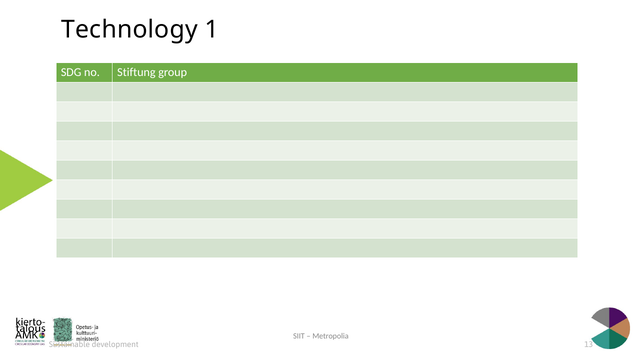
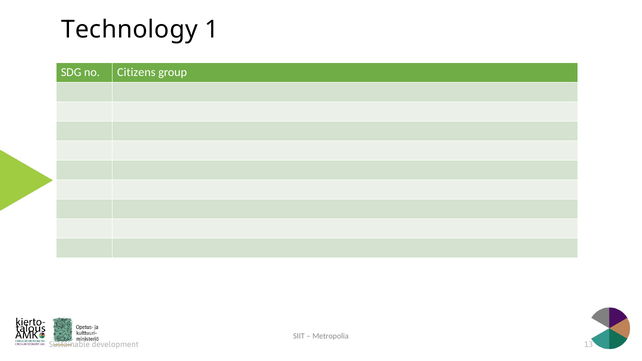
Stiftung: Stiftung -> Citizens (136, 73)
